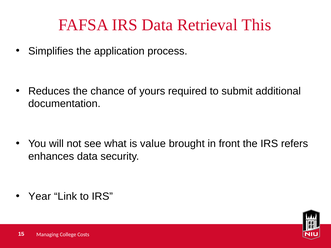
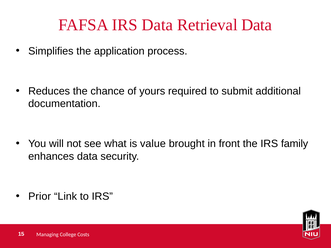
Retrieval This: This -> Data (257, 25)
refers: refers -> family (295, 144)
Year: Year -> Prior (40, 197)
